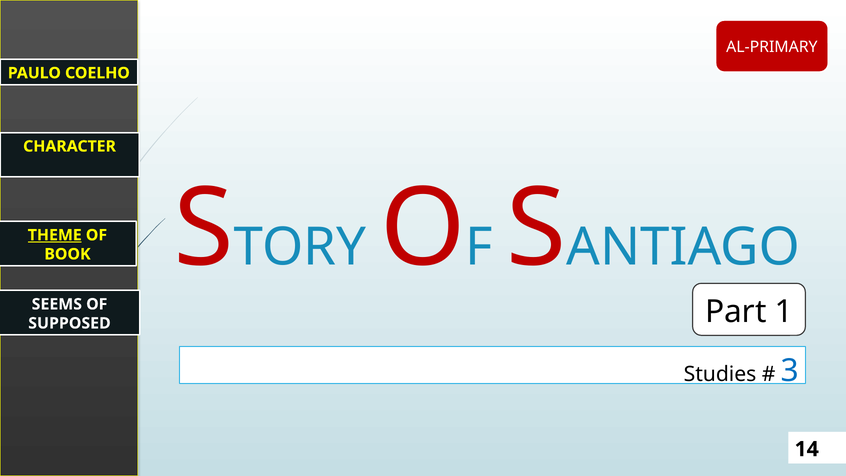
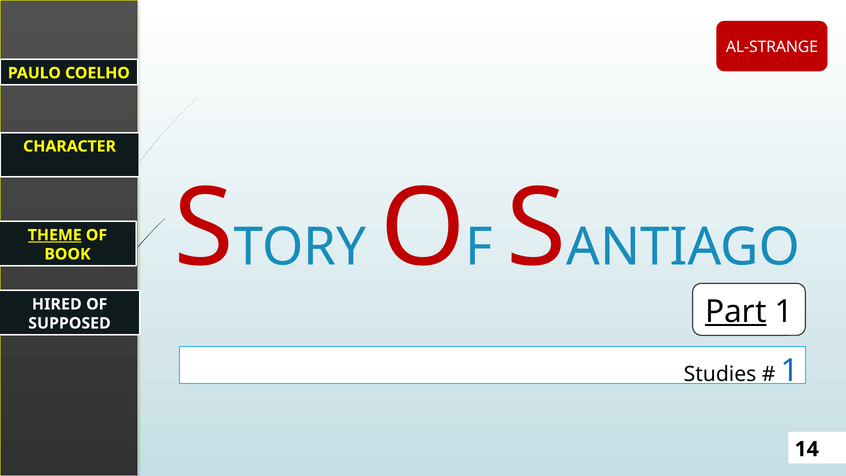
AL-PRIMARY: AL-PRIMARY -> AL-STRANGE (772, 47)
SEEMS: SEEMS -> HIRED (57, 304)
Part underline: none -> present (736, 311)
3: 3 -> 1 (790, 371)
